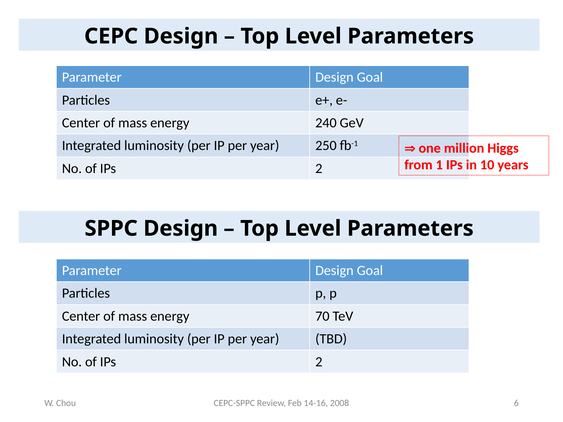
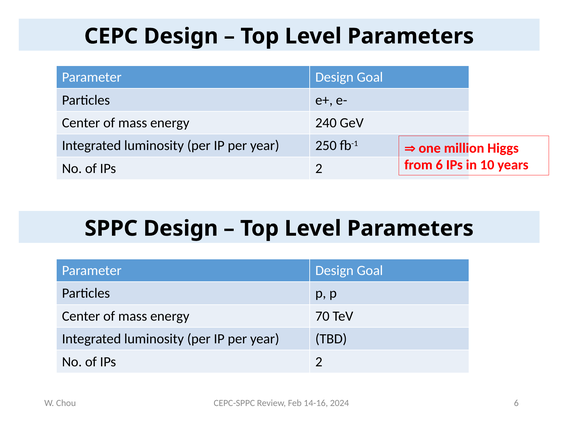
from 1: 1 -> 6 (439, 165)
2008: 2008 -> 2024 (340, 403)
